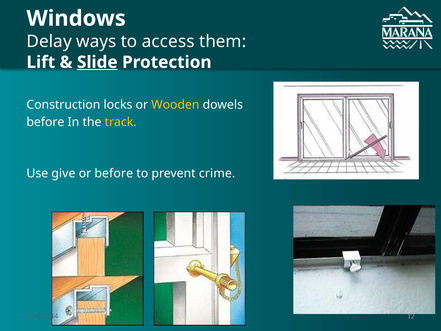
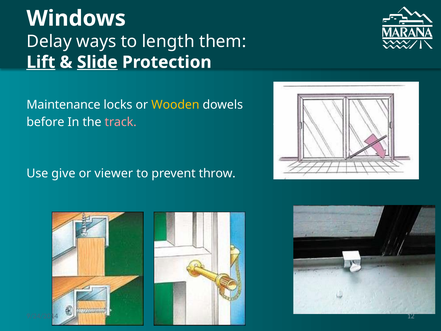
access: access -> length (168, 42)
Lift underline: none -> present (41, 62)
Construction: Construction -> Maintenance (63, 105)
track colour: yellow -> pink (121, 122)
or before: before -> viewer (114, 173)
crime: crime -> throw (217, 173)
